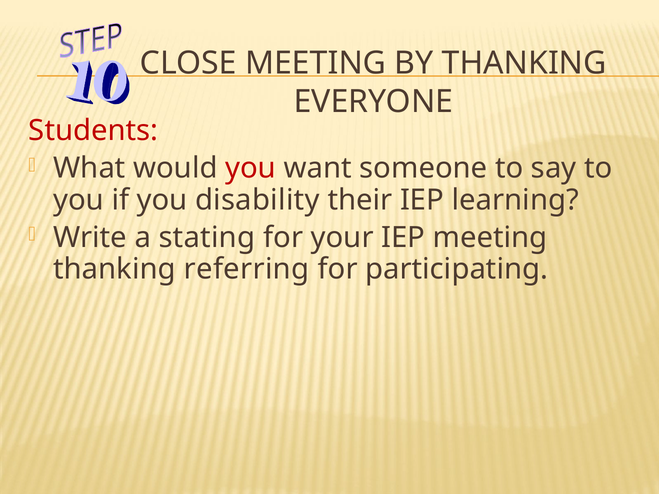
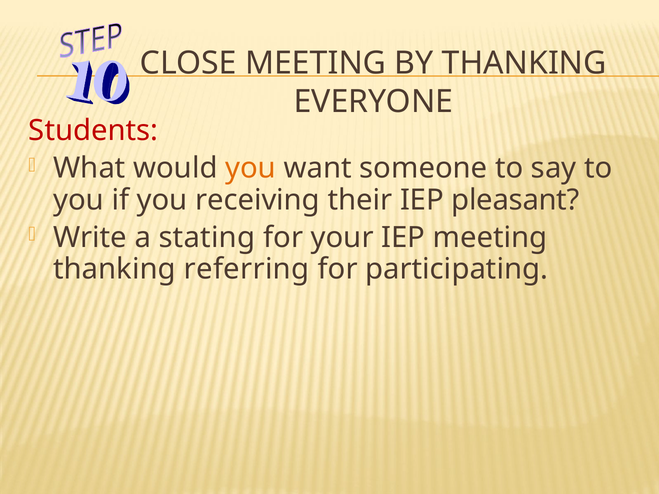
you colour: red -> orange (251, 168)
disability: disability -> receiving (258, 200)
learning: learning -> pleasant (515, 200)
